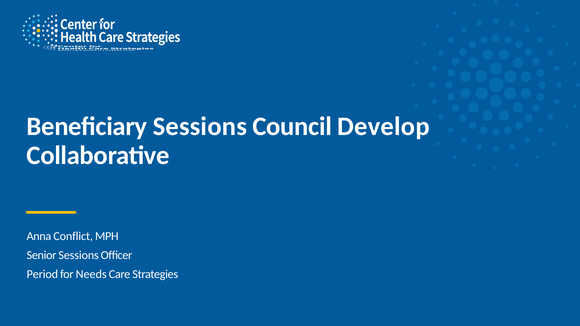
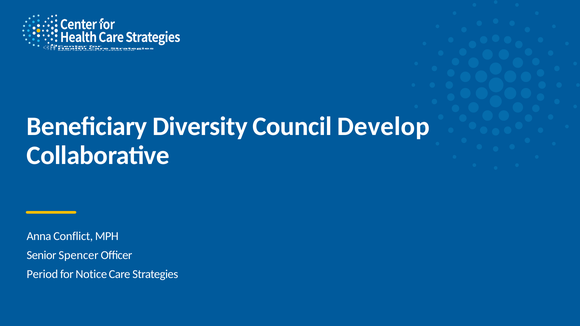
Beneficiary Sessions: Sessions -> Diversity (200, 127)
Senior Sessions: Sessions -> Spencer (79, 255)
Needs: Needs -> Notice (91, 275)
